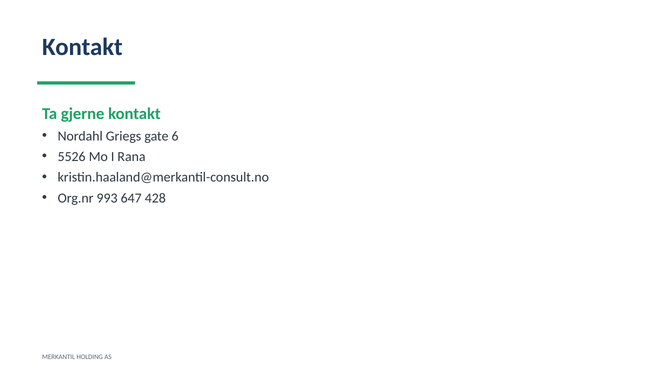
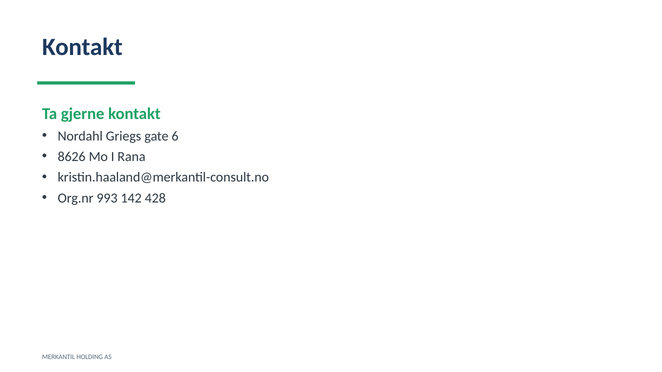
5526: 5526 -> 8626 (72, 157)
647: 647 -> 142 (131, 198)
